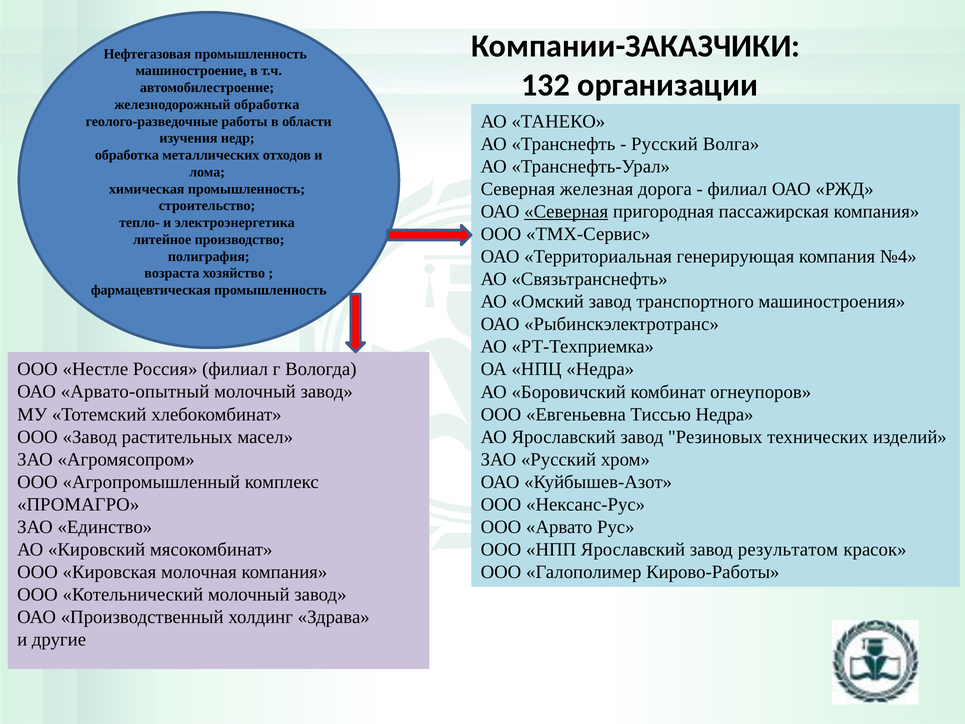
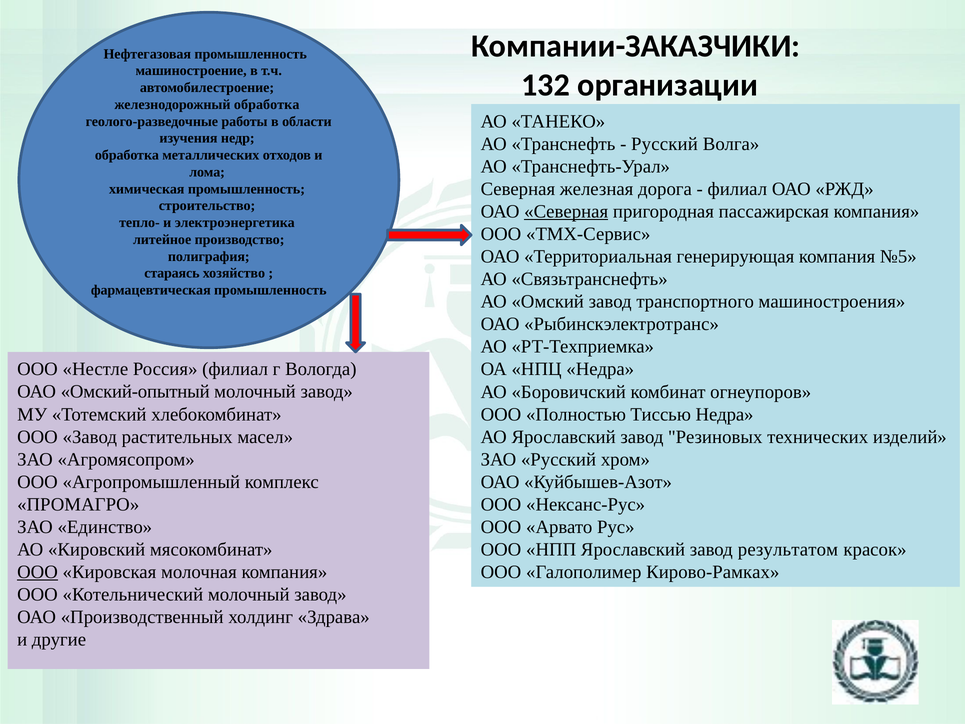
№4: №4 -> №5 (898, 257)
возраста: возраста -> стараясь (172, 273)
Арвато-опытный: Арвато-опытный -> Омский-опытный (135, 392)
Евгеньевна: Евгеньевна -> Полностью (576, 414)
ООО underline: none -> present (38, 572)
Кирово-Работы: Кирово-Работы -> Кирово-Рамках (713, 572)
